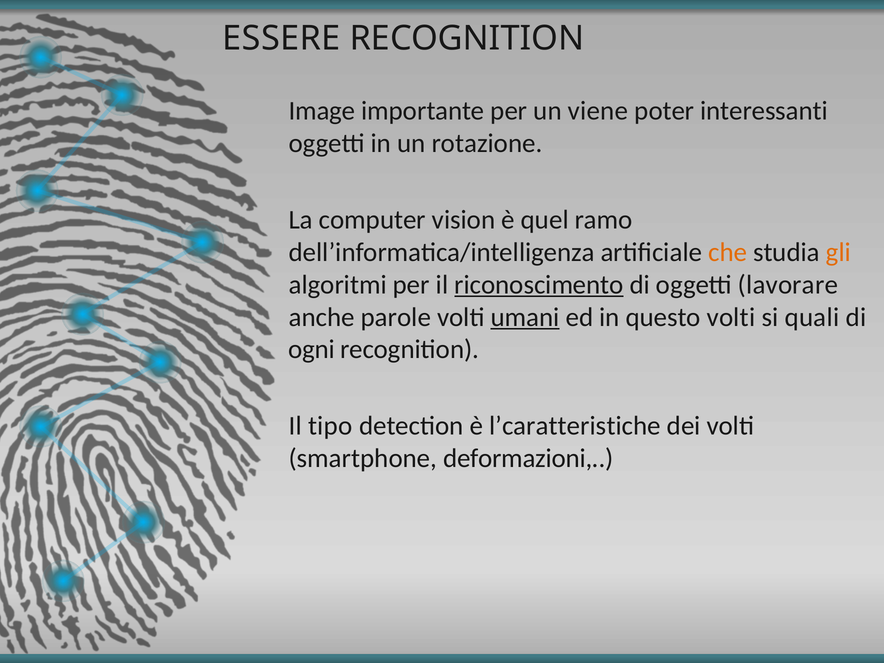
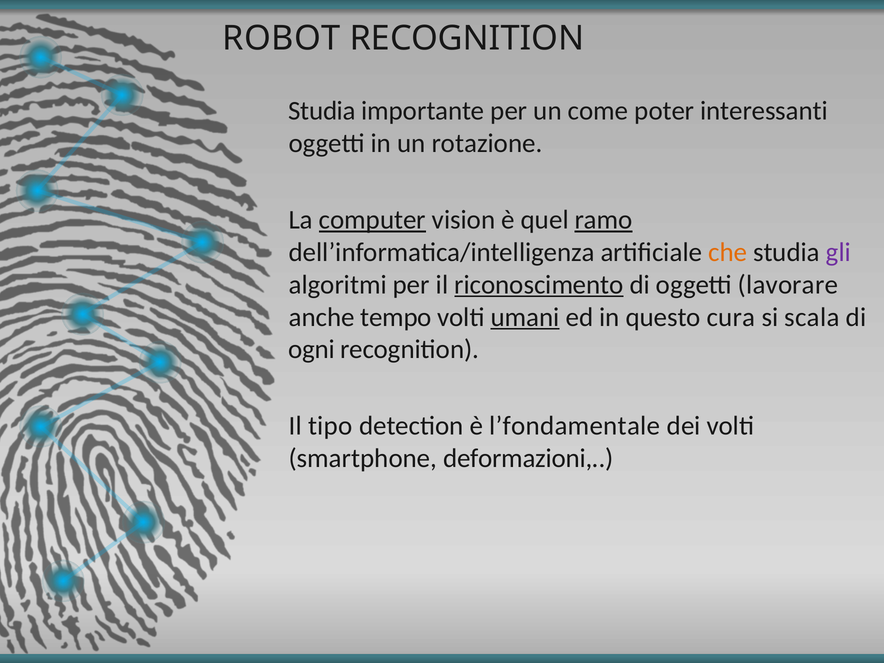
ESSERE: ESSERE -> ROBOT (281, 38)
Image: Image -> Studia (322, 111)
viene: viene -> come (598, 111)
computer underline: none -> present (372, 220)
ramo underline: none -> present (604, 220)
gli colour: orange -> purple (838, 252)
parole: parole -> tempo (396, 317)
questo volti: volti -> cura (731, 317)
quali: quali -> scala (812, 317)
l’caratteristiche: l’caratteristiche -> l’fondamentale (575, 426)
